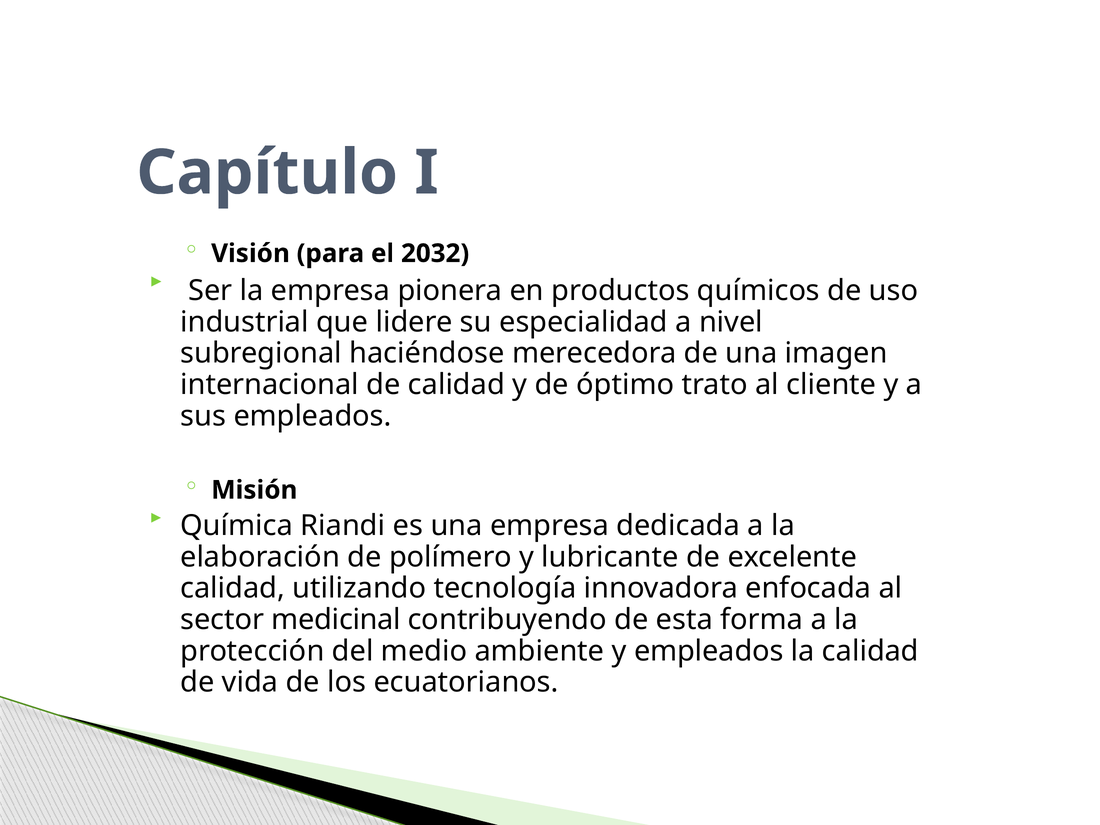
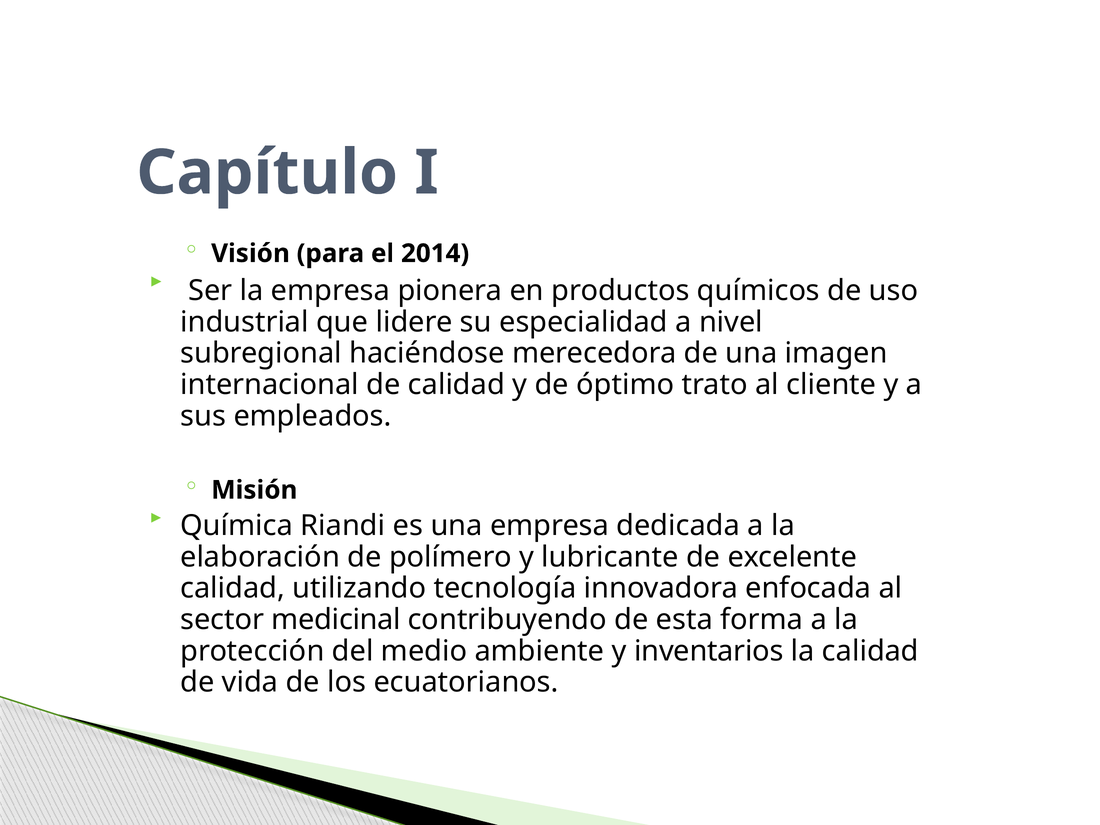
2032: 2032 -> 2014 (435, 253)
y empleados: empleados -> inventarios (709, 651)
